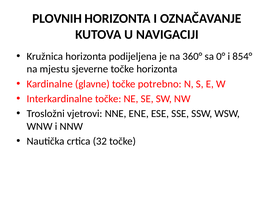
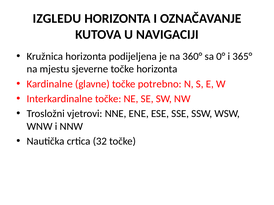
PLOVNIH: PLOVNIH -> IZGLEDU (57, 19)
854°: 854° -> 365° (242, 56)
